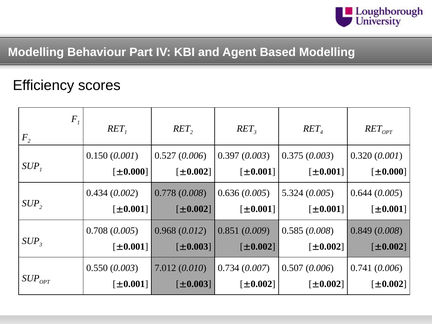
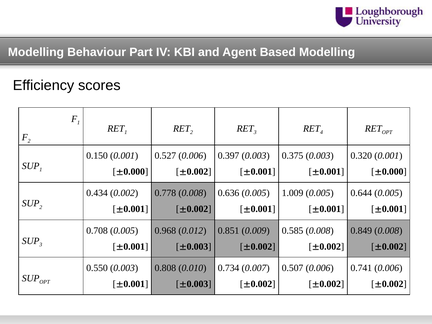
5.324: 5.324 -> 1.009 (293, 193)
7.012: 7.012 -> 0.808 (165, 268)
